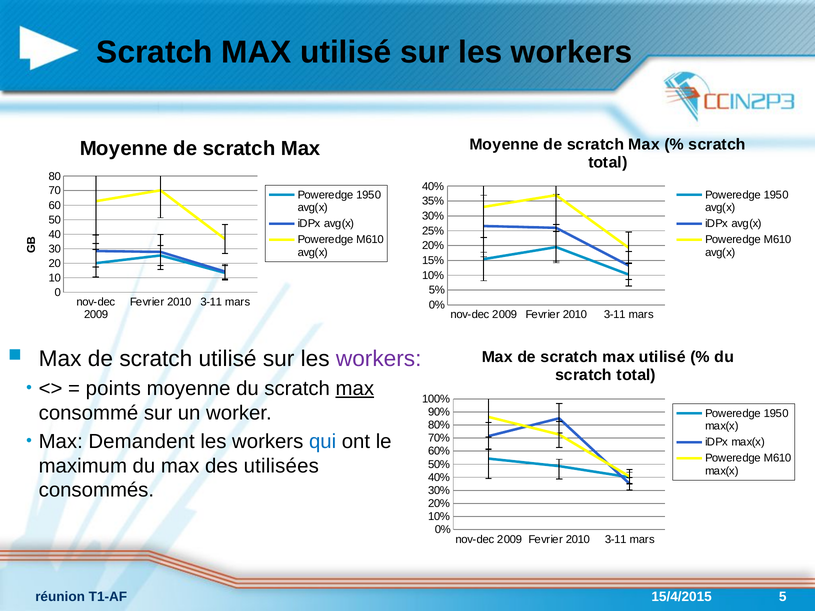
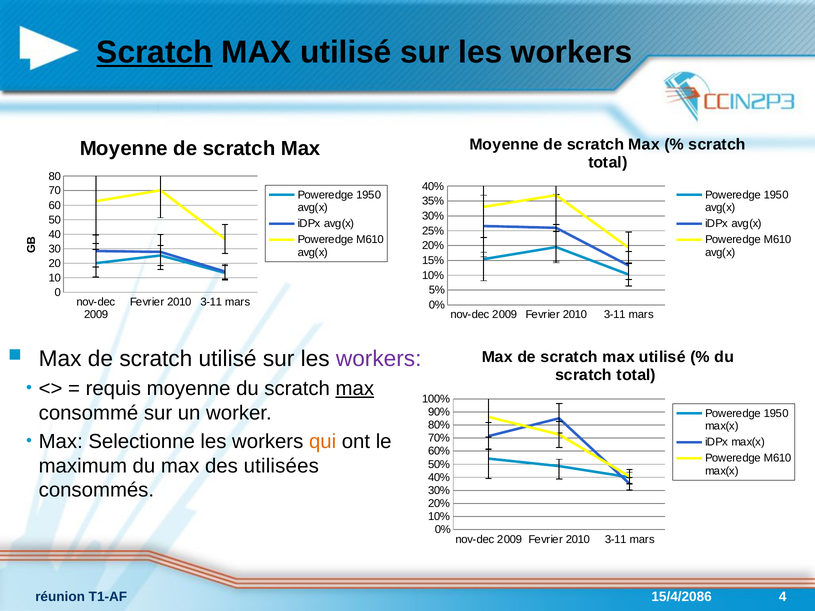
Scratch underline: none -> present (154, 52)
points: points -> requis (113, 389)
Demandent: Demandent -> Selectionne (142, 442)
qui colour: blue -> orange (323, 442)
15/4/2015: 15/4/2015 -> 15/4/2086 (682, 597)
5: 5 -> 4 (783, 597)
